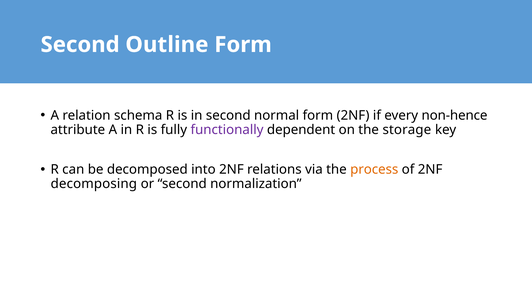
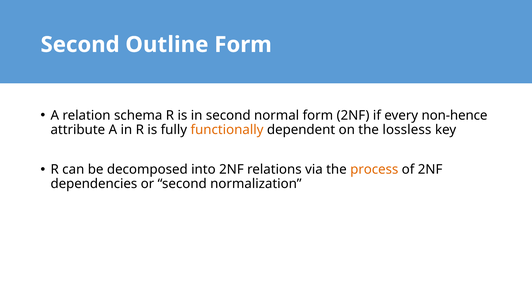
functionally colour: purple -> orange (227, 130)
storage: storage -> lossless (407, 130)
decomposing: decomposing -> dependencies (94, 184)
